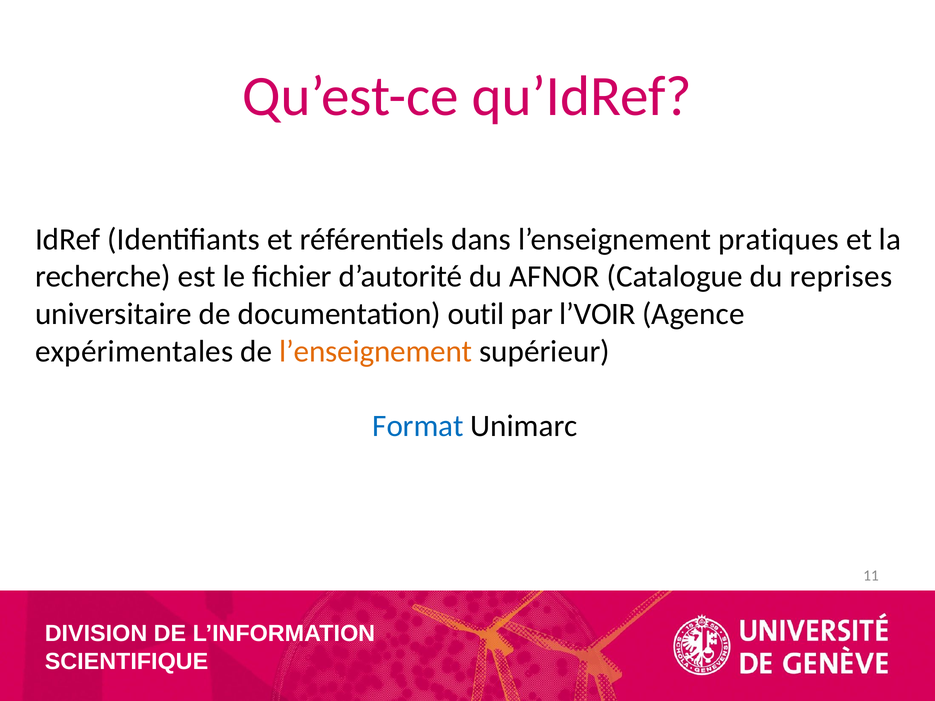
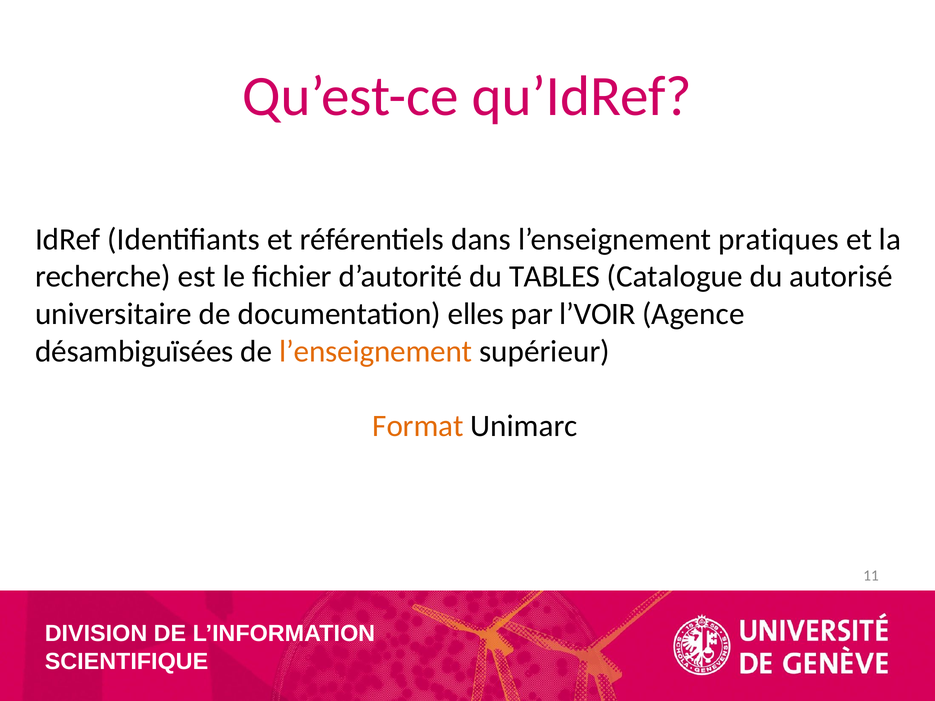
AFNOR: AFNOR -> TABLES (555, 277)
reprises: reprises -> autorisé (841, 277)
outil: outil -> elles (476, 314)
expérimentales: expérimentales -> désambiguïsées (134, 352)
Format colour: blue -> orange (418, 426)
